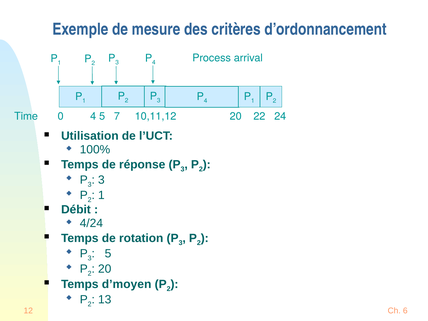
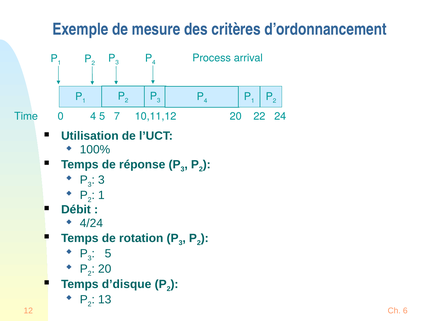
d’moyen: d’moyen -> d’disque (127, 284)
